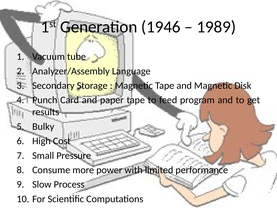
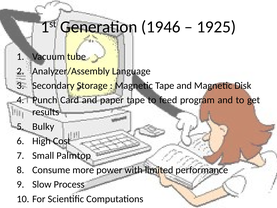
1989: 1989 -> 1925 (216, 27)
Pressure: Pressure -> Palmtop (74, 155)
